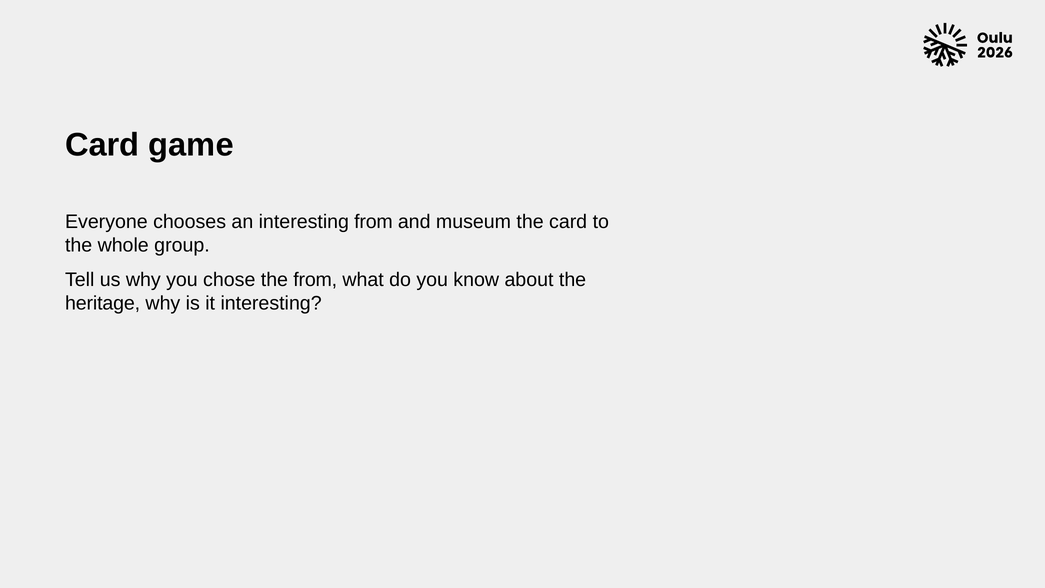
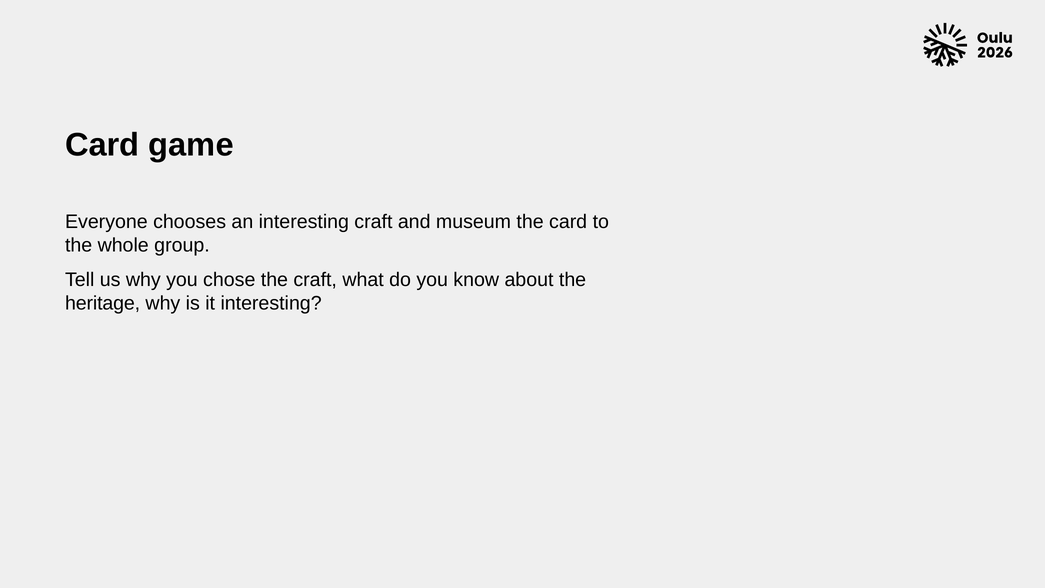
interesting from: from -> craft (373, 222)
the from: from -> craft (315, 280)
